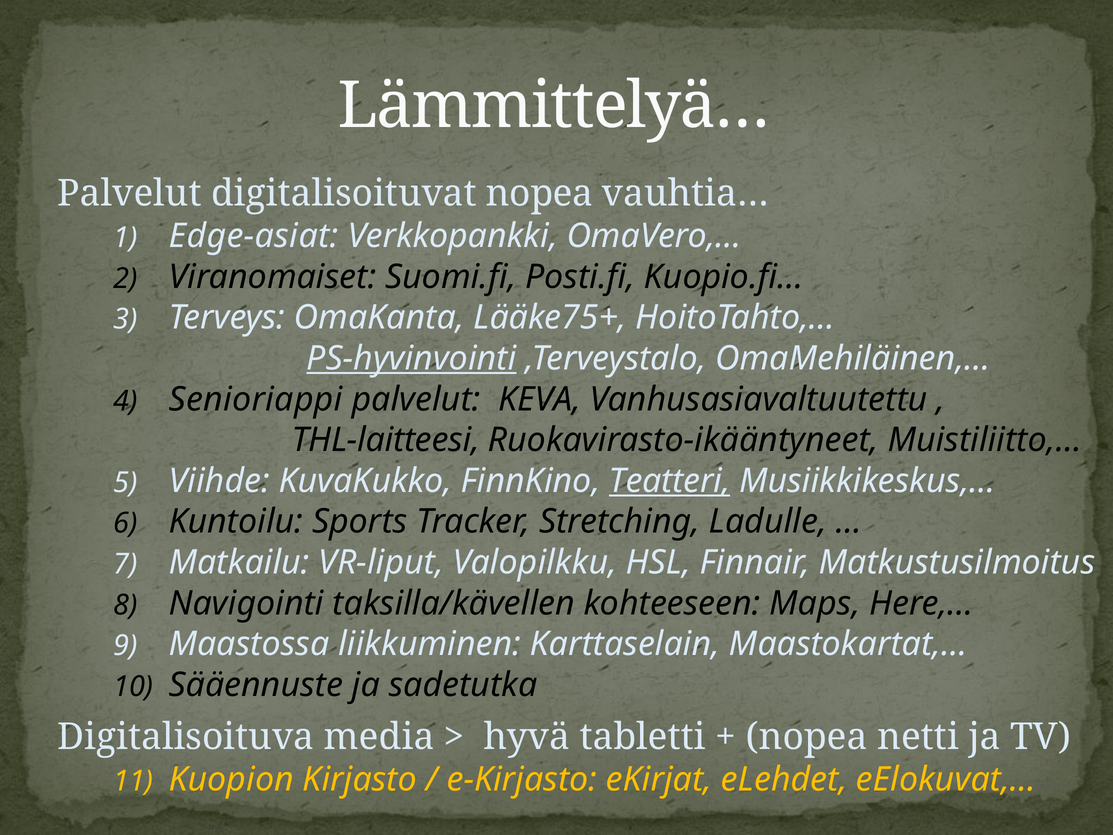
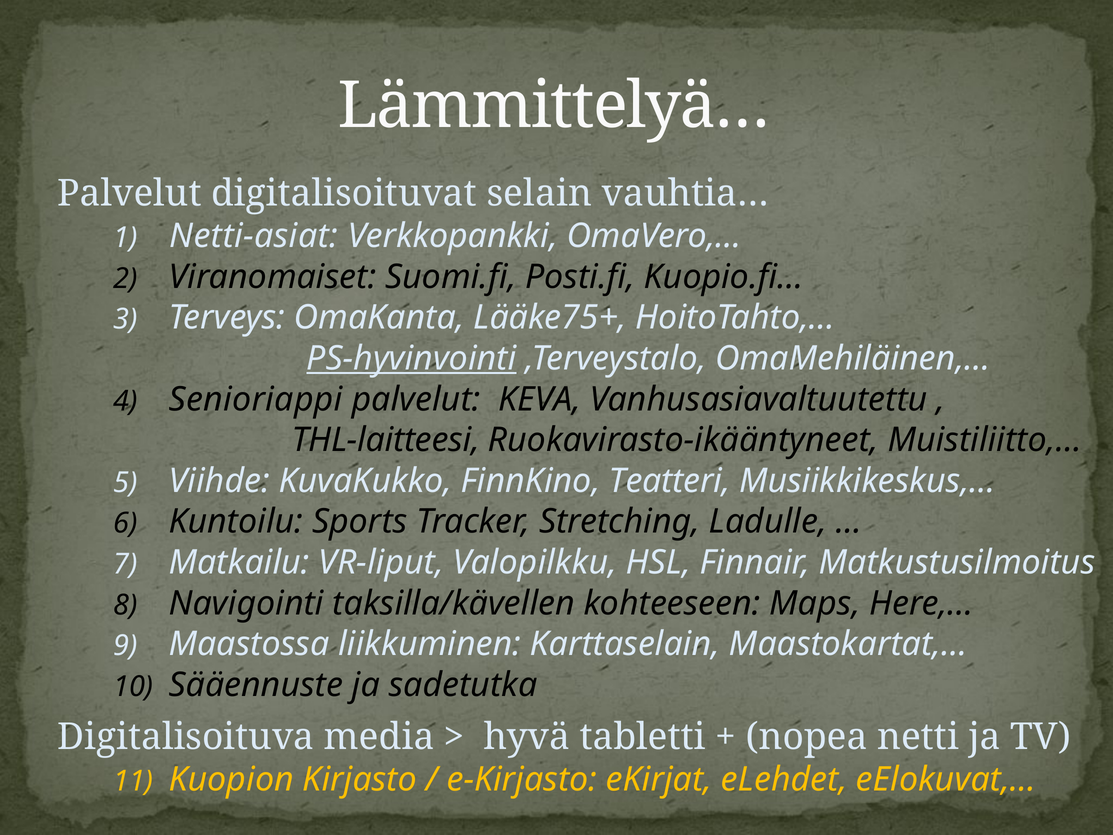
digitalisoituvat nopea: nopea -> selain (539, 194)
Edge-asiat: Edge-asiat -> Netti-asiat (254, 236)
Teatteri underline: present -> none (670, 481)
